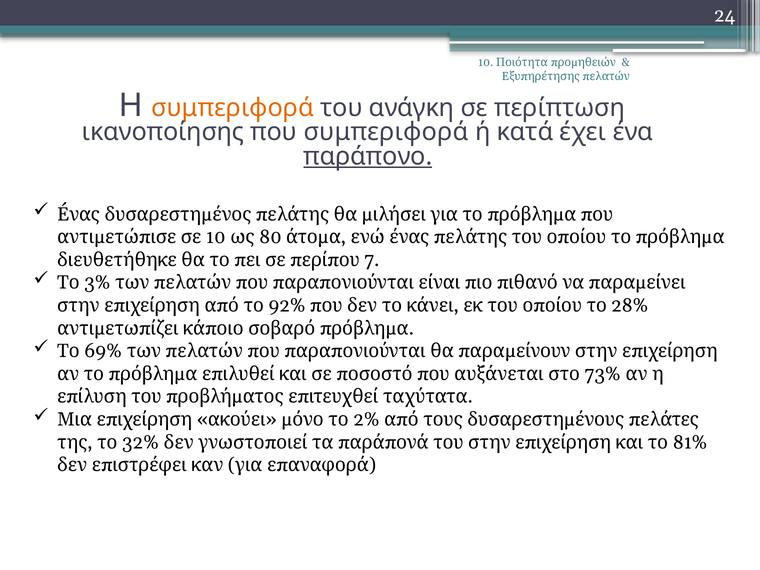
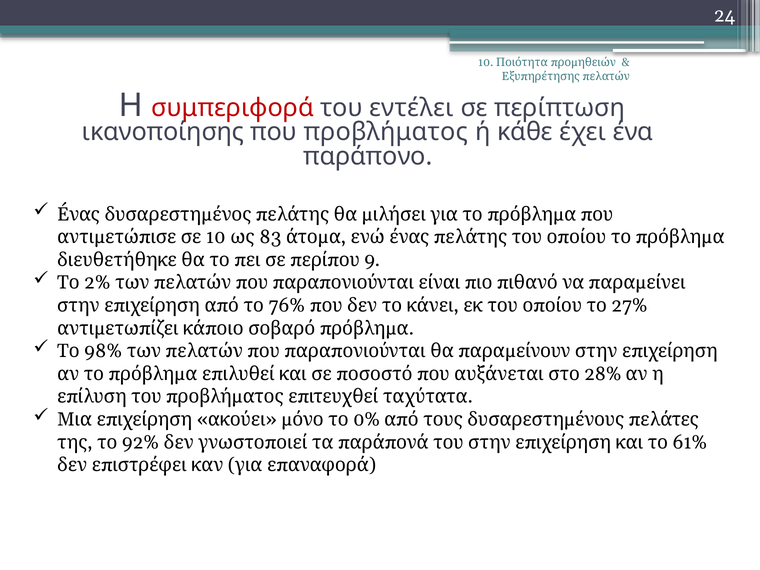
συμπεριφορά colour: orange -> red (233, 108)
ανάγκη: ανάγκη -> εντέλει (411, 108)
που συμπεριφορά: συμπεριφορά -> προβλήματος (386, 132)
κατά: κατά -> κάθε (525, 132)
παράπονο underline: present -> none (368, 156)
80: 80 -> 83 (270, 237)
7: 7 -> 9 (372, 260)
3%: 3% -> 2% (97, 283)
92%: 92% -> 76% (287, 305)
28%: 28% -> 27% (629, 305)
69%: 69% -> 98% (103, 351)
73%: 73% -> 28% (603, 374)
2%: 2% -> 0% (367, 419)
32%: 32% -> 92% (140, 442)
81%: 81% -> 61% (690, 442)
